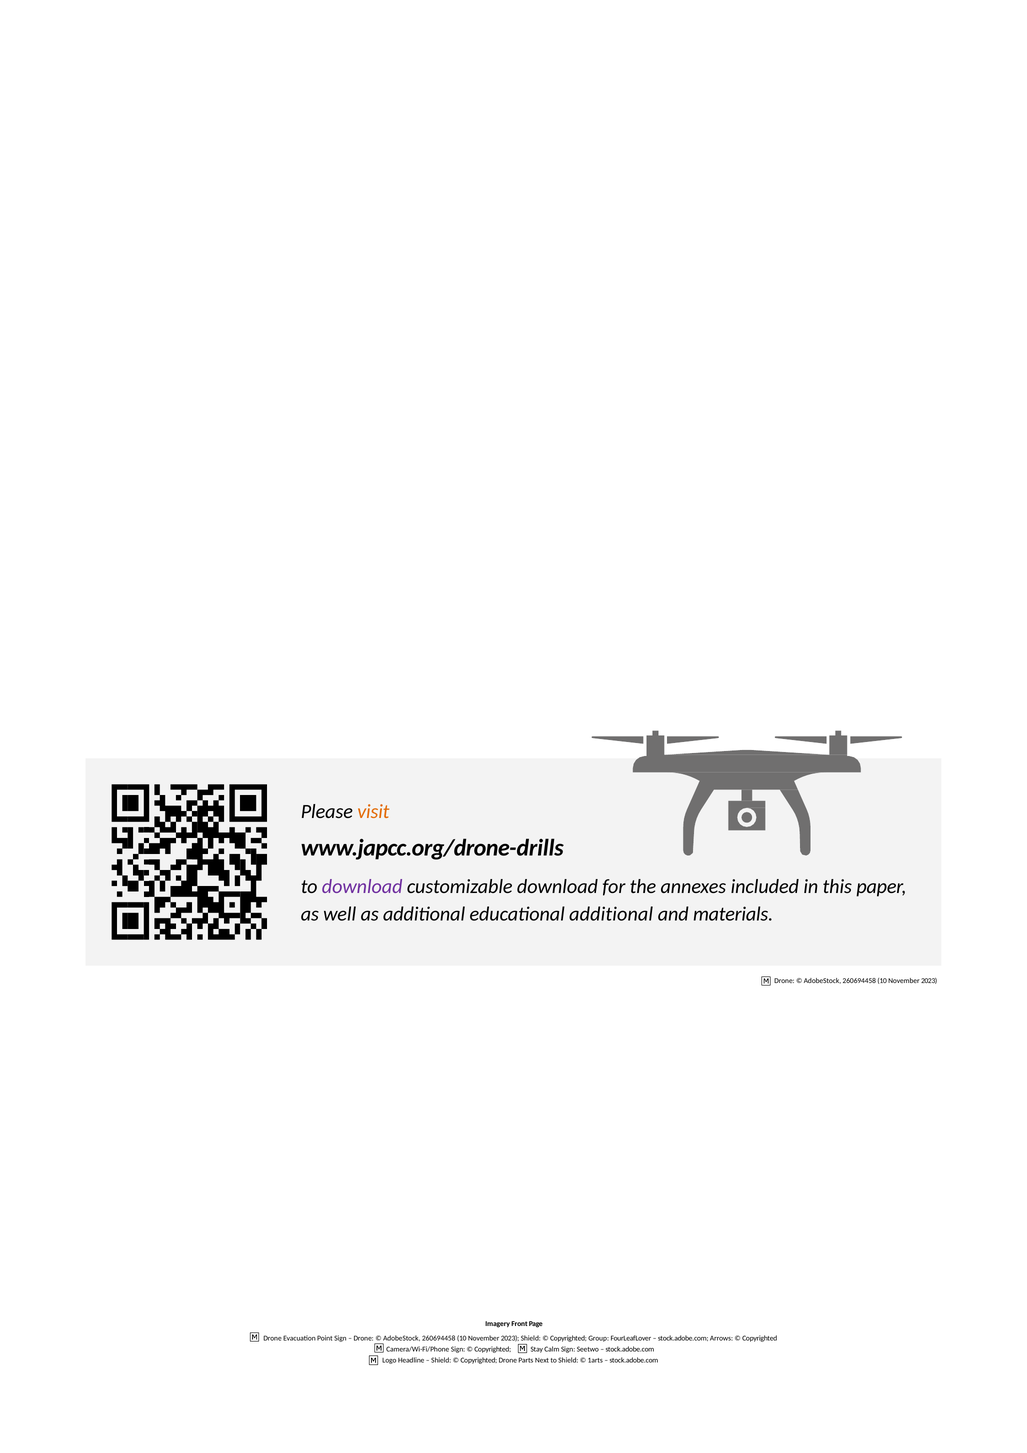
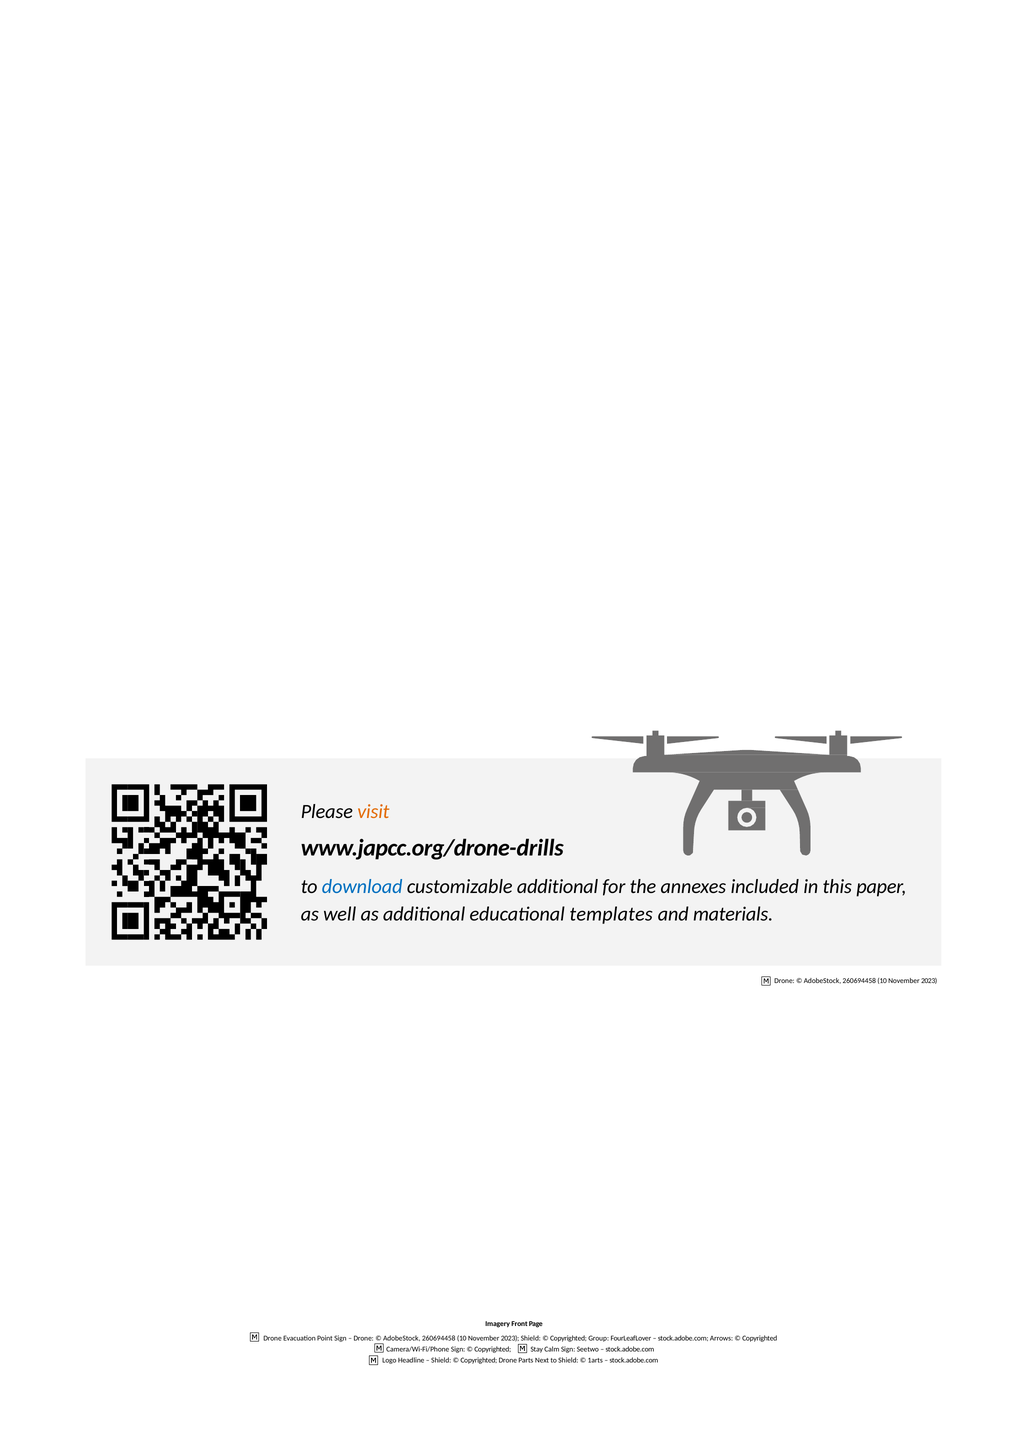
download colour: purple -> blue (362, 887)
customizable download: download -> additional (558, 887)
educational additional: additional -> templates (611, 914)
